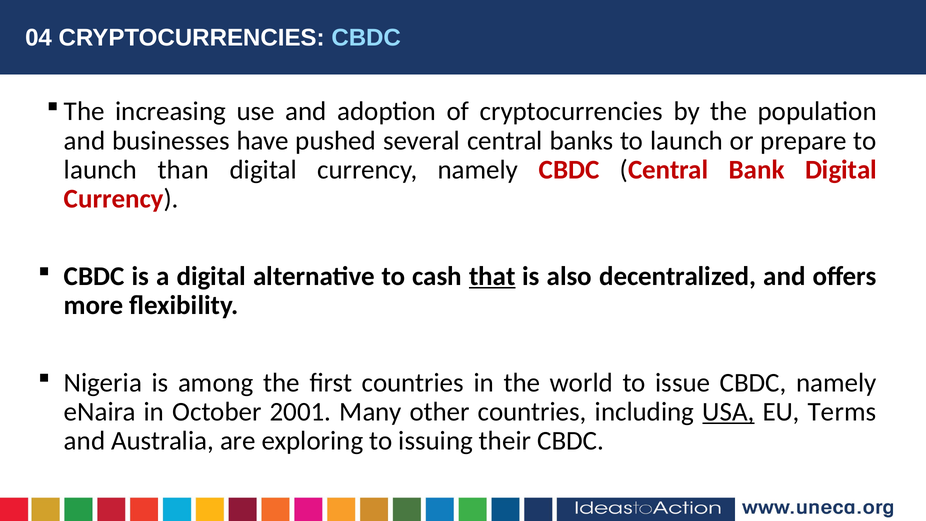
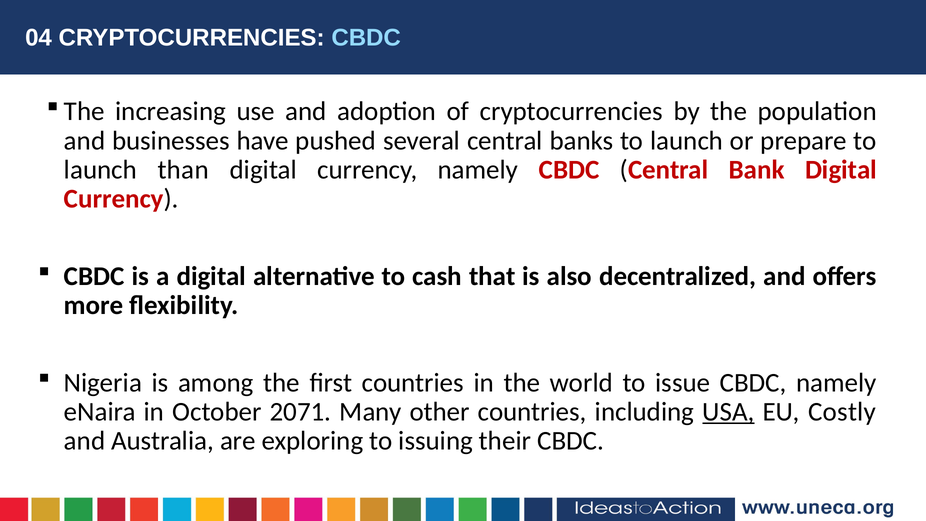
that underline: present -> none (492, 276)
2001: 2001 -> 2071 (301, 412)
Terms: Terms -> Costly (842, 412)
